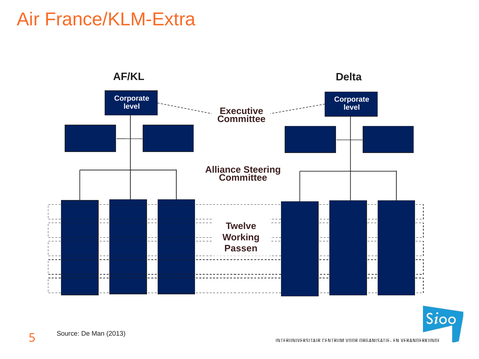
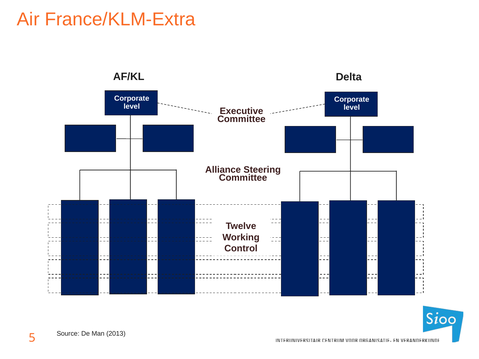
Passen: Passen -> Control (241, 249)
